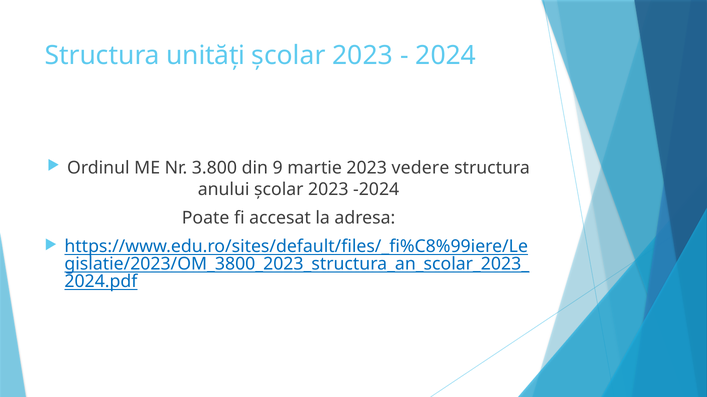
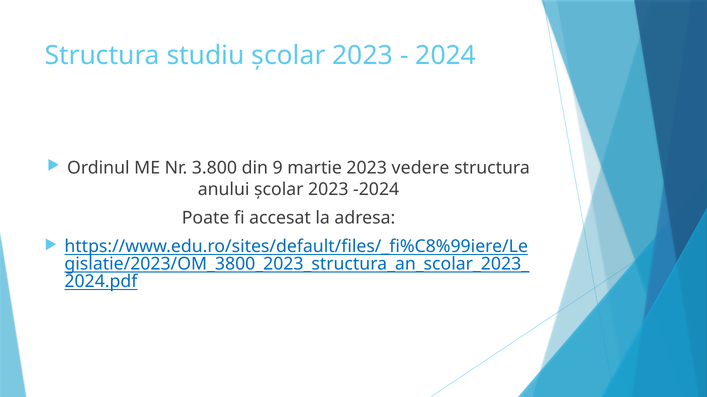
unități: unități -> studiu (206, 56)
